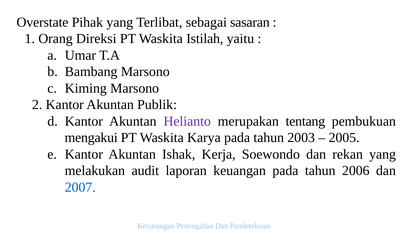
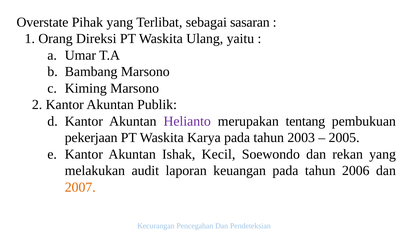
Istilah: Istilah -> Ulang (205, 39)
mengakui: mengakui -> pekerjaan (91, 138)
Kerja: Kerja -> Kecil (219, 154)
2007 colour: blue -> orange (80, 187)
